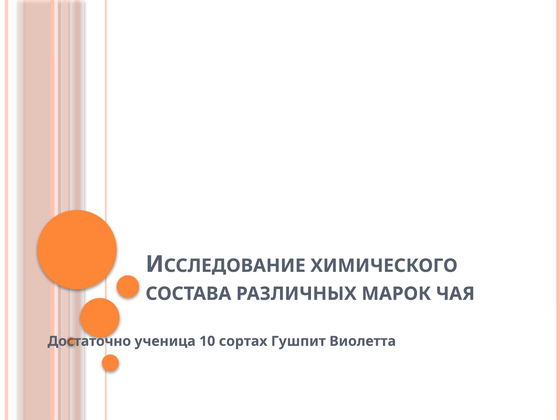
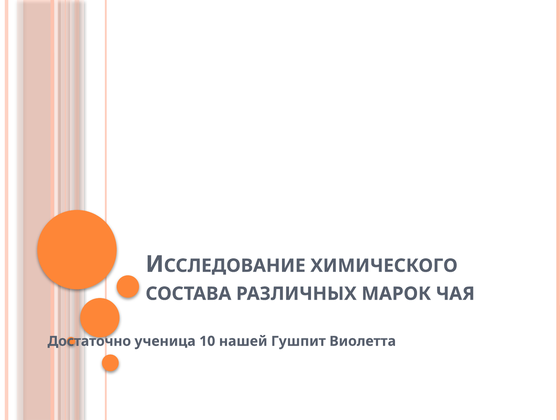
сортах: сортах -> нашей (243, 341)
